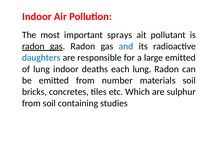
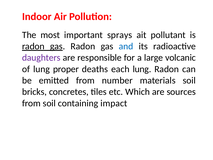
daughters colour: blue -> purple (41, 58)
large emitted: emitted -> volcanic (180, 58)
lung indoor: indoor -> proper (66, 69)
sulphur: sulphur -> sources (181, 92)
studies: studies -> impact (114, 103)
